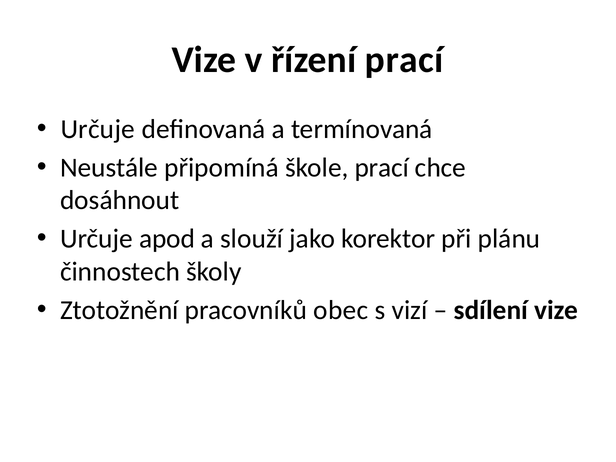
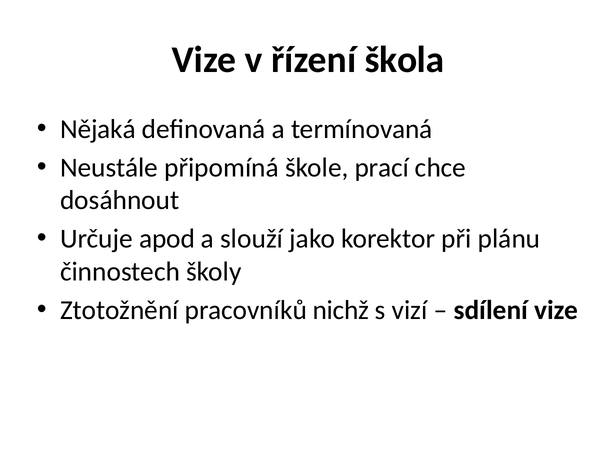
řízení prací: prací -> škola (405, 60)
Určuje: Určuje -> Nějaká (98, 129)
obec: obec -> nichž (341, 310)
